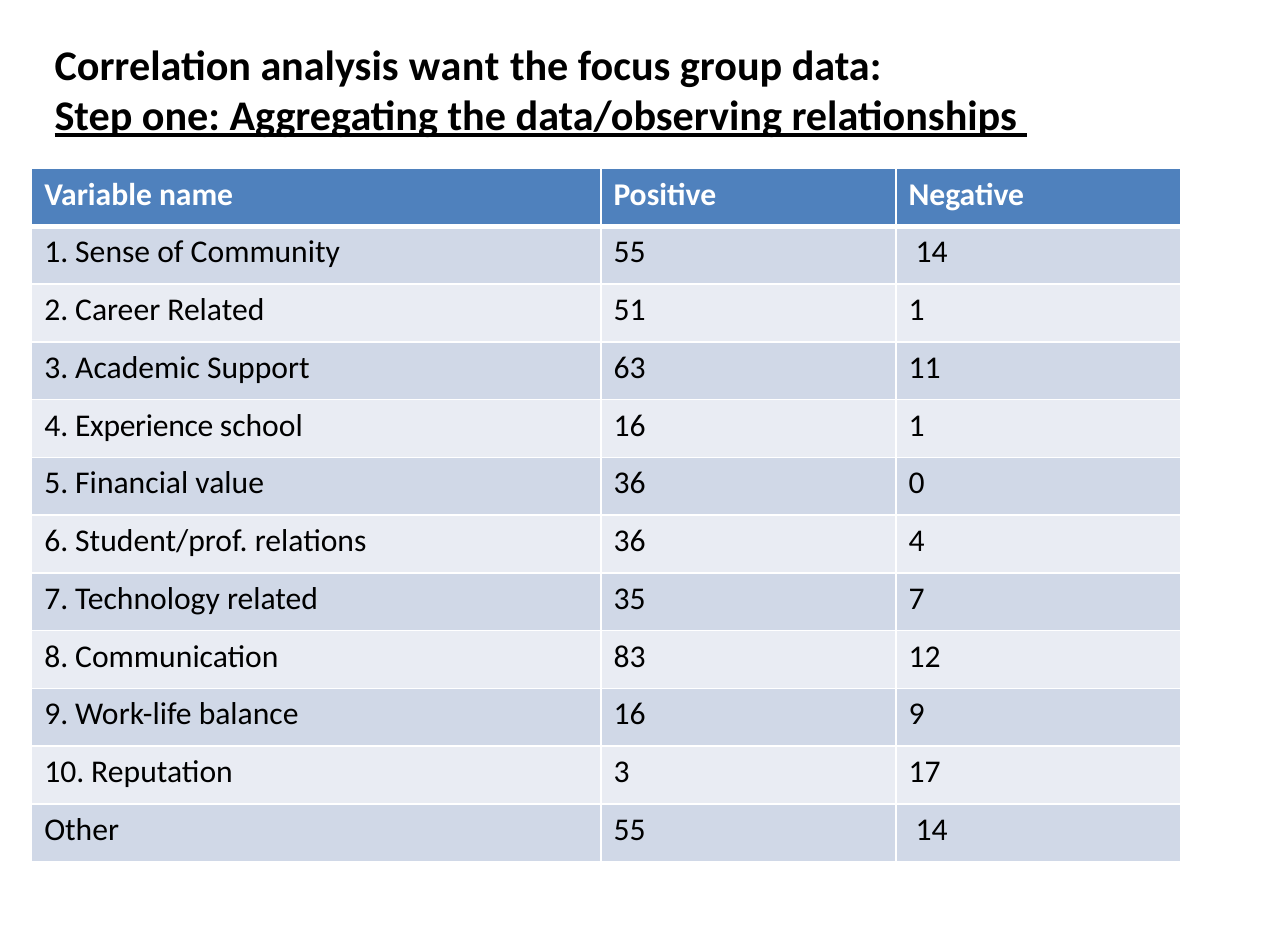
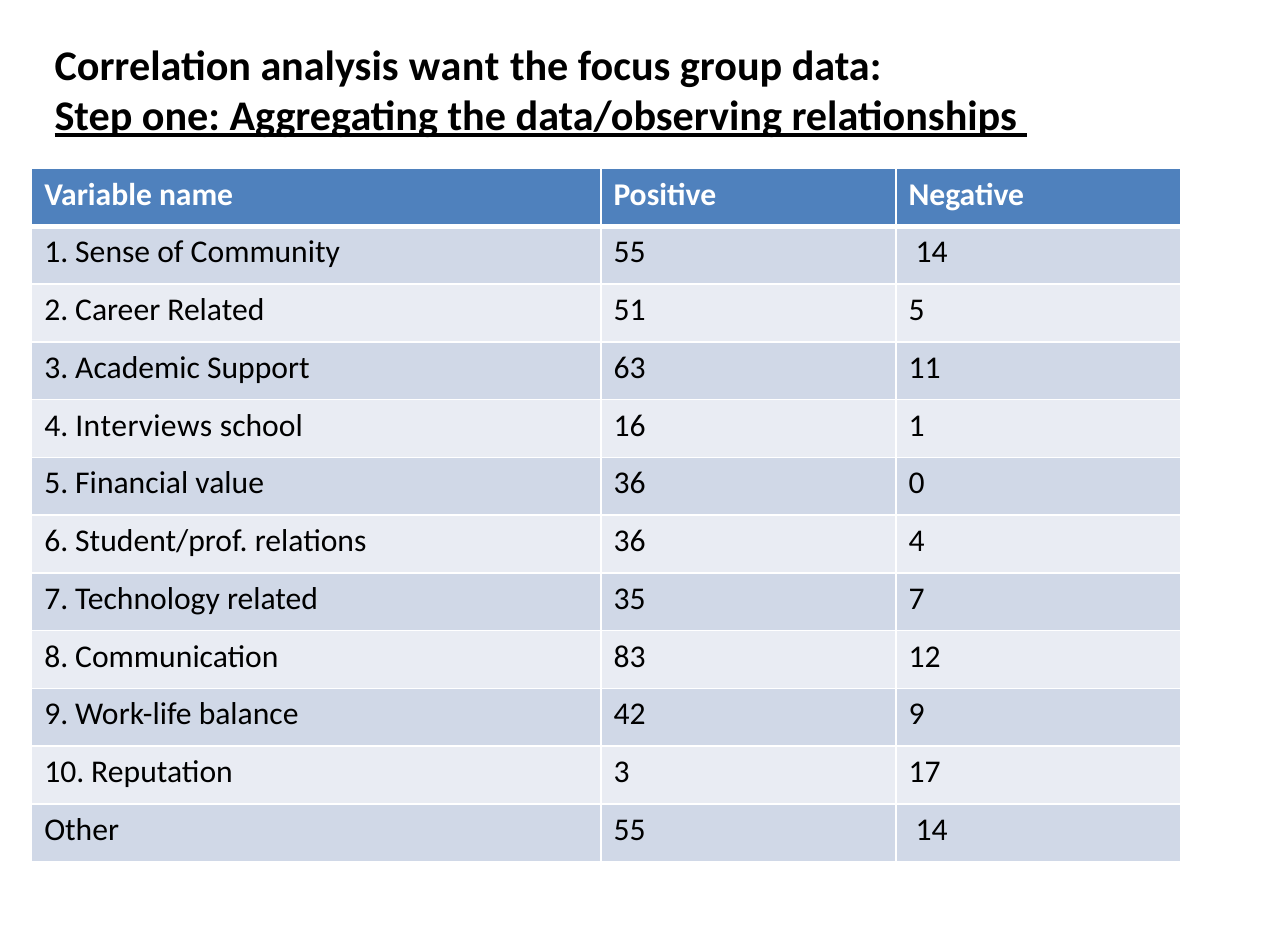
51 1: 1 -> 5 (917, 310)
Experience: Experience -> Interviews (144, 426)
balance 16: 16 -> 42 (630, 714)
